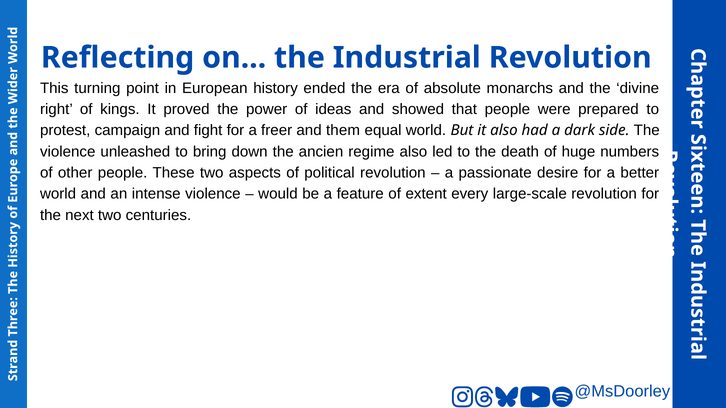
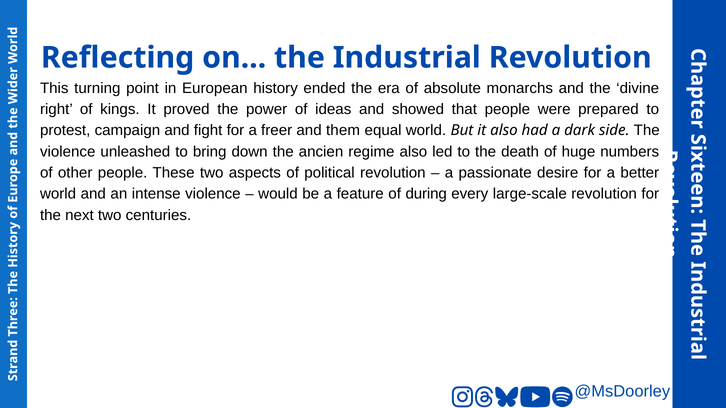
extent: extent -> during (426, 194)
